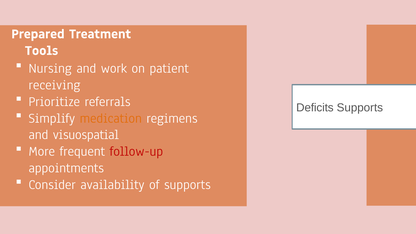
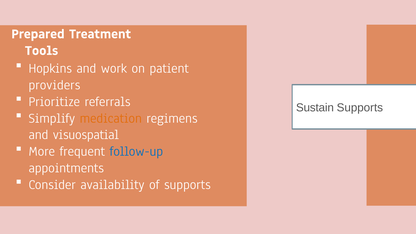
Nursing: Nursing -> Hopkins (50, 68)
receiving: receiving -> providers (54, 85)
Deficits: Deficits -> Sustain (315, 108)
follow-up colour: red -> blue (136, 151)
